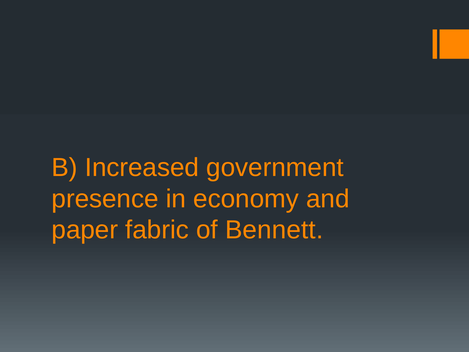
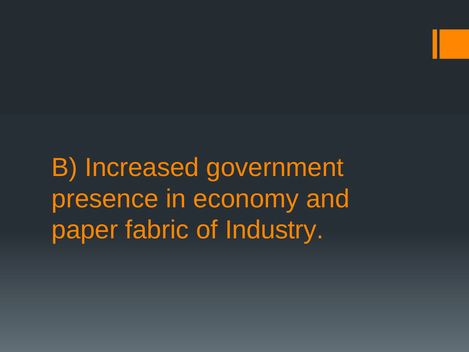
Bennett: Bennett -> Industry (274, 230)
